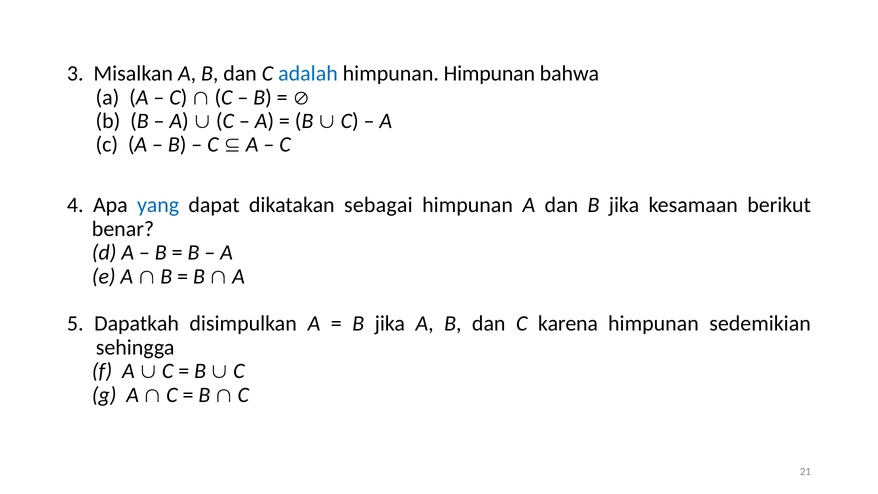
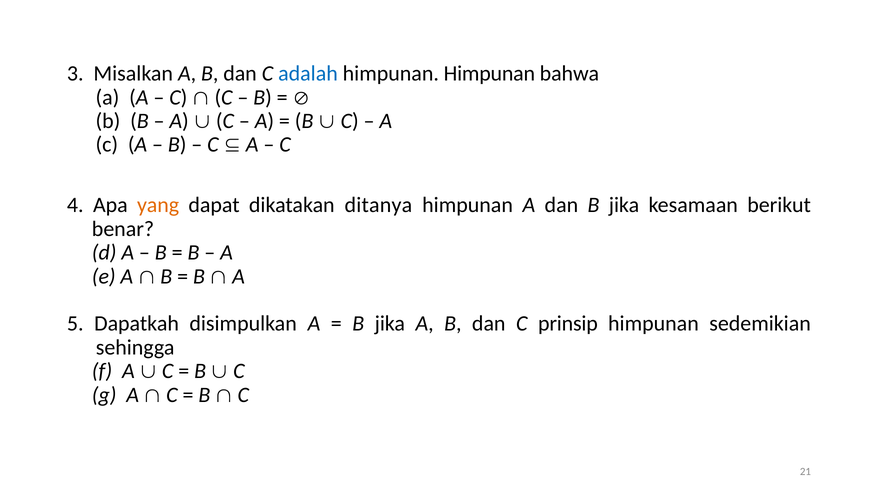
yang colour: blue -> orange (158, 205)
sebagai: sebagai -> ditanya (378, 205)
karena: karena -> prinsip (568, 324)
